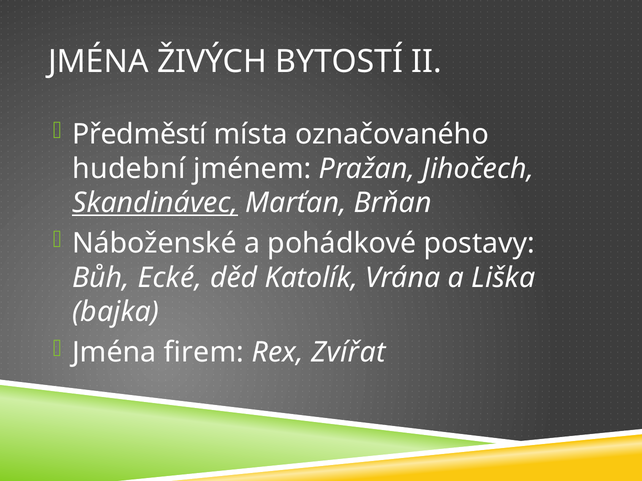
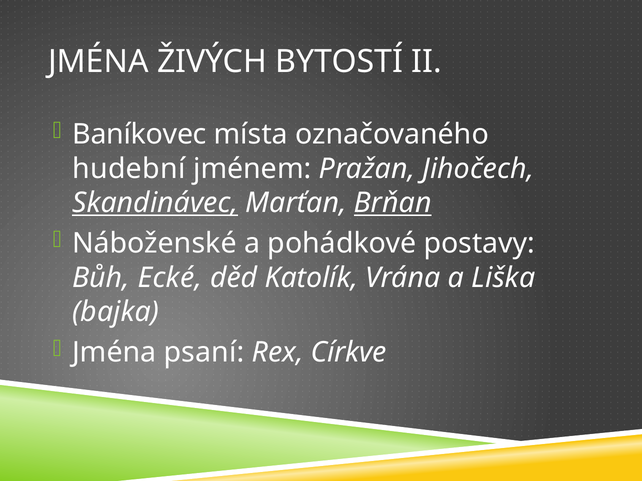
Předměstí: Předměstí -> Baníkovec (139, 135)
Brňan underline: none -> present (393, 203)
firem: firem -> psaní (204, 353)
Zvířat: Zvířat -> Církve (349, 353)
